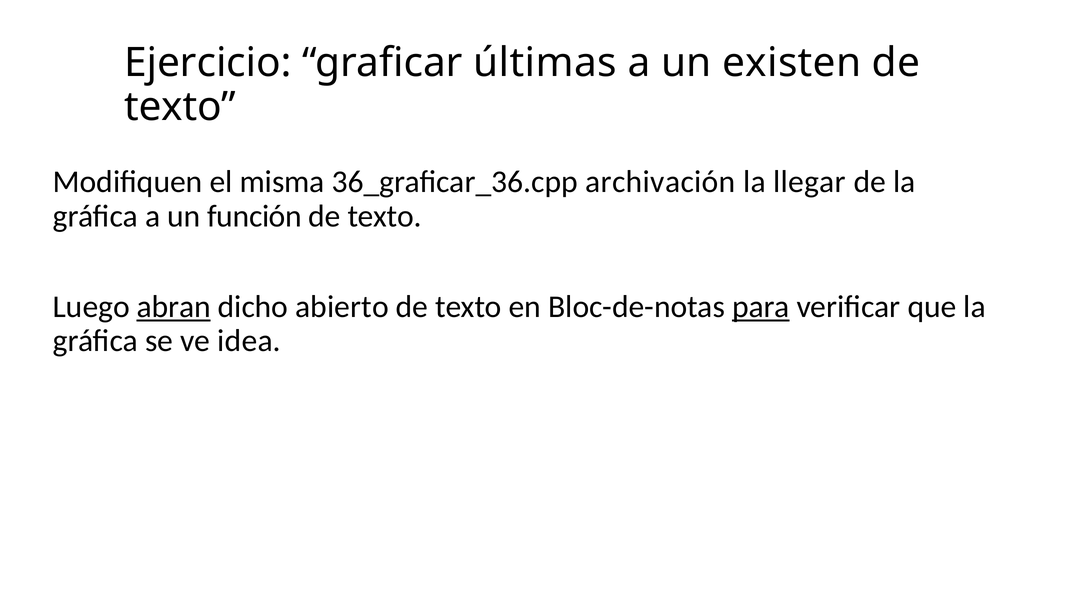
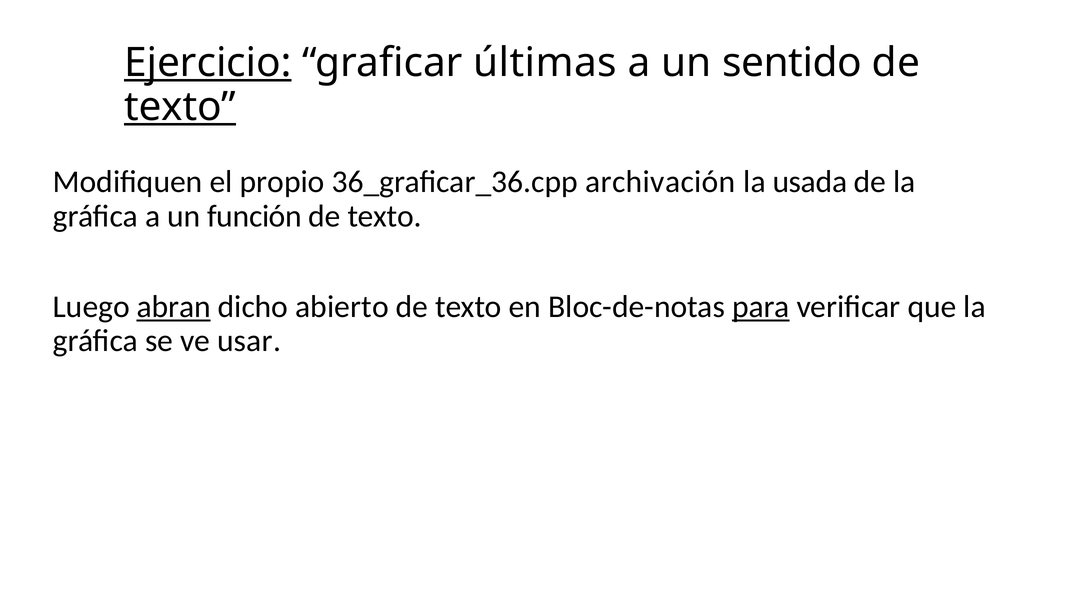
Ejercicio underline: none -> present (208, 63)
existen: existen -> sentido (792, 63)
texto underline: none -> present (180, 107)
misma: misma -> propio (282, 182)
llegar: llegar -> usada (810, 182)
idea: idea -> usar (249, 341)
